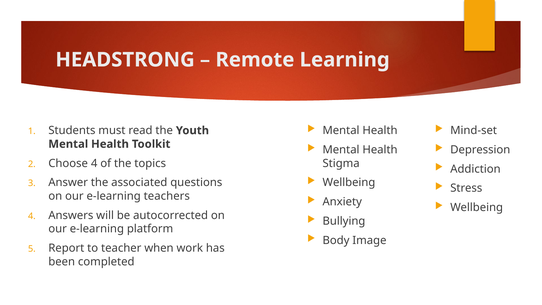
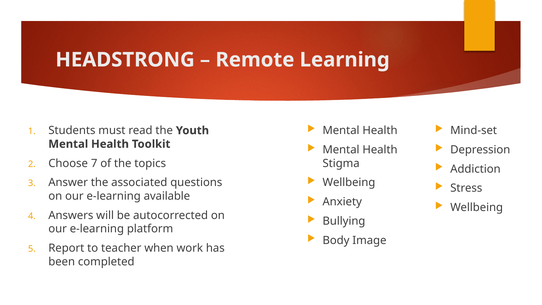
Choose 4: 4 -> 7 (94, 163)
teachers: teachers -> available (167, 196)
